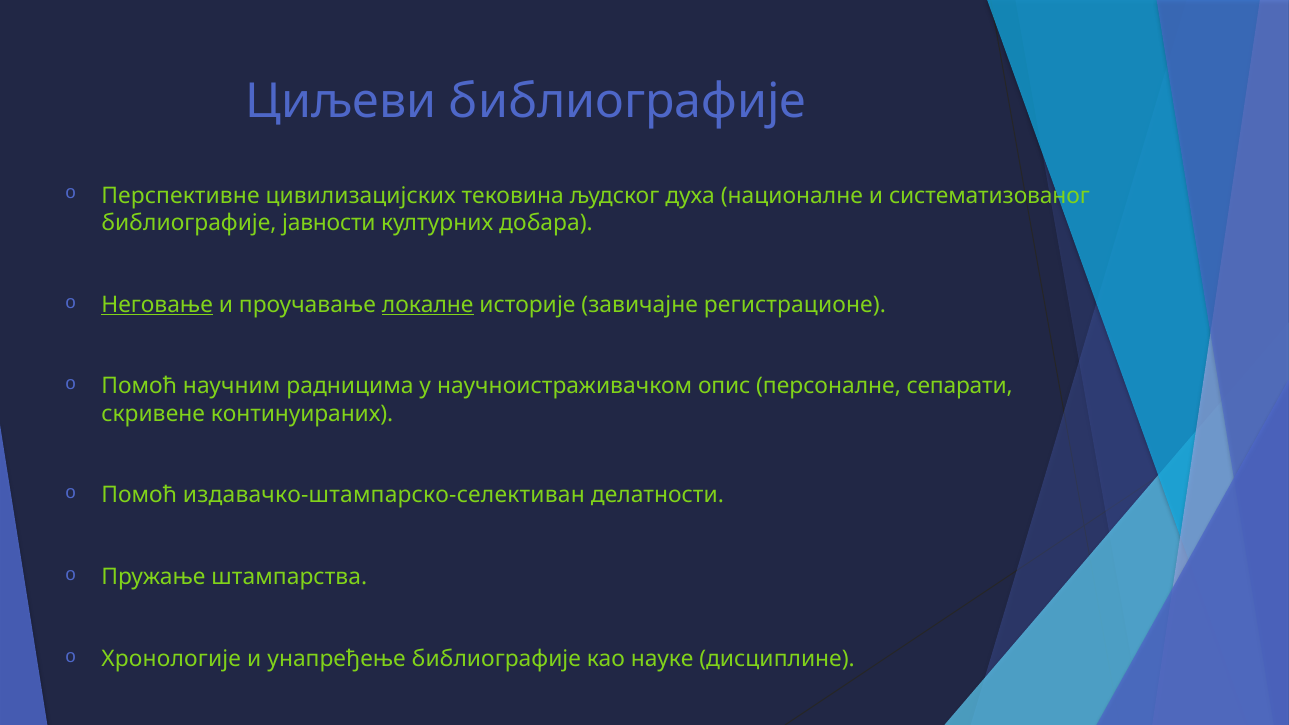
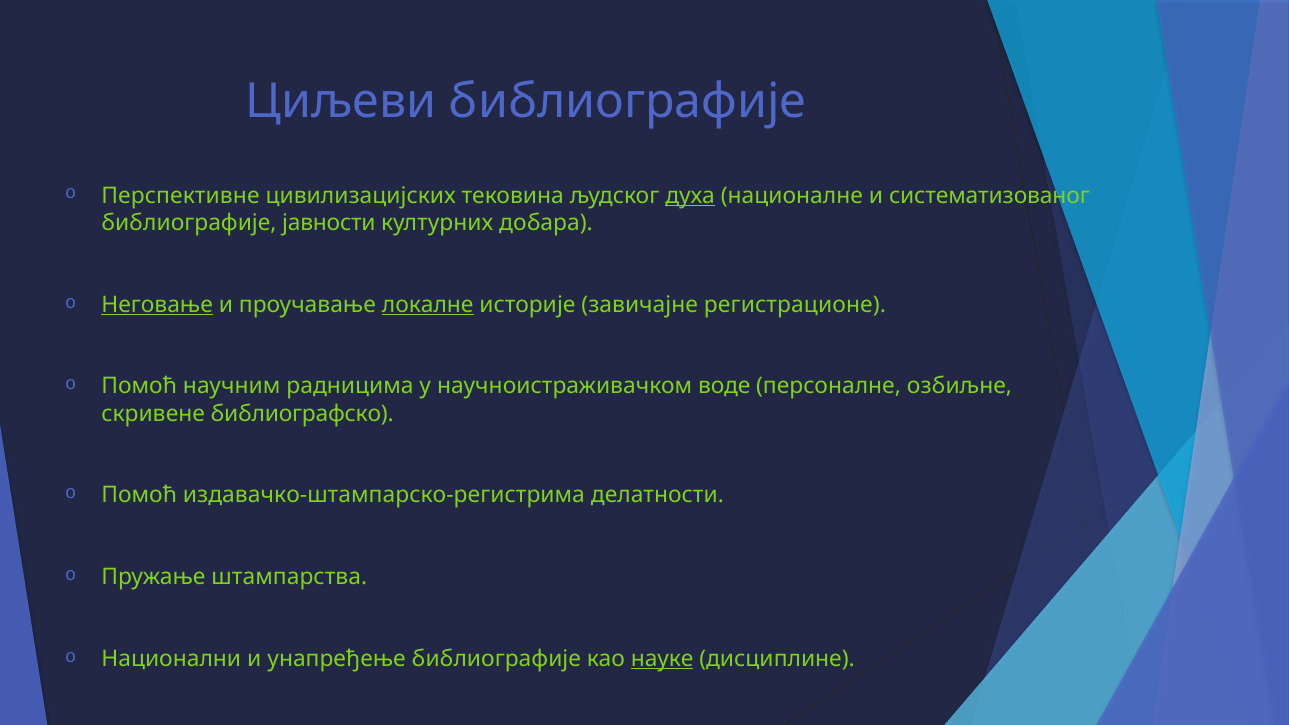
духа underline: none -> present (690, 196)
опис: опис -> воде (724, 386)
сепарати: сепарати -> озбиљне (960, 386)
континуираних: континуираних -> библиографско (302, 414)
издавачко-штампарско-селективан: издавачко-штампарско-селективан -> издавачко-штампарско-регистрима (384, 495)
Хронологије: Хронологије -> Национални (171, 659)
науке underline: none -> present (662, 659)
